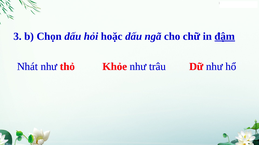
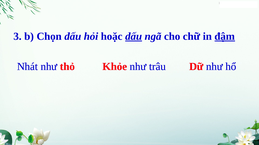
dấu underline: none -> present (134, 37)
